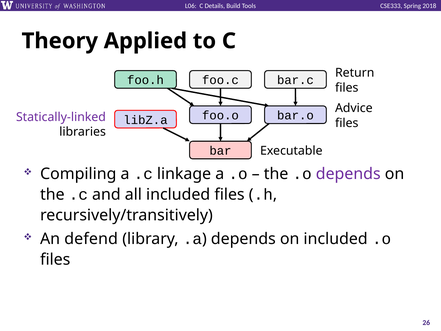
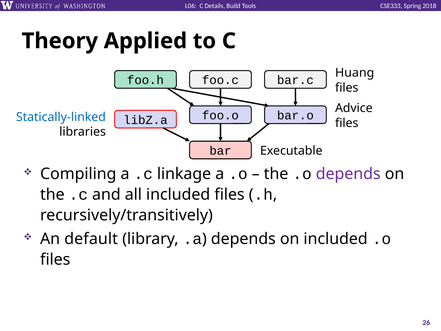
Return: Return -> Huang (355, 73)
Statically-linked colour: purple -> blue (61, 117)
defend: defend -> default (91, 239)
